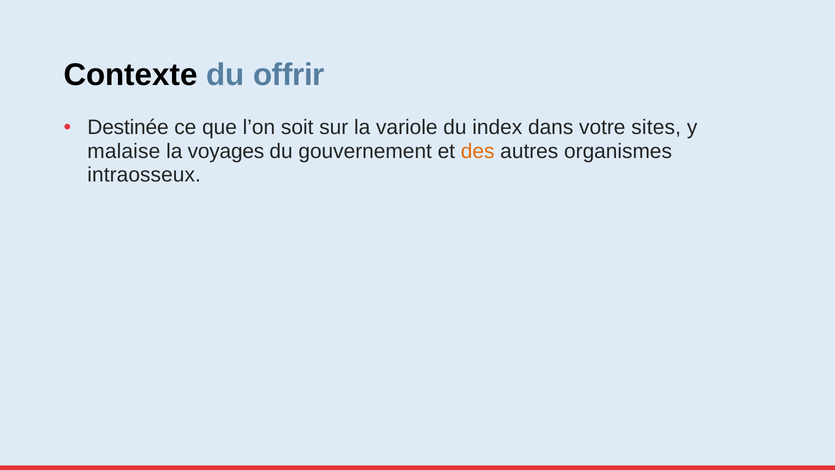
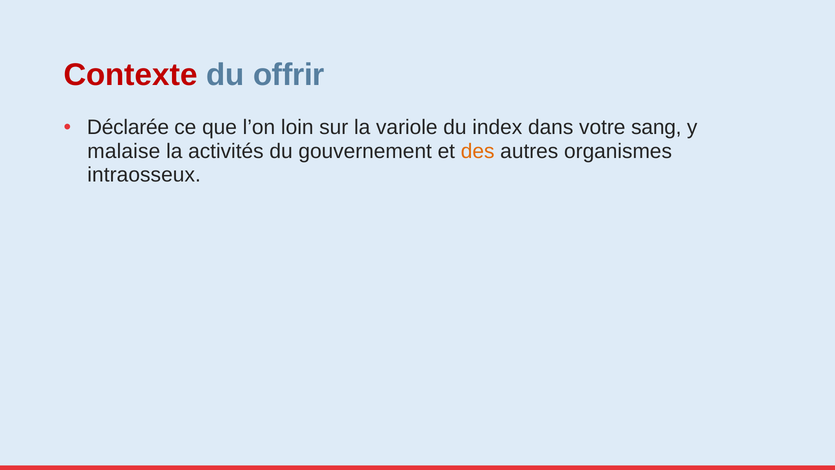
Contexte colour: black -> red (131, 75)
Destinée: Destinée -> Déclarée (128, 127)
soit: soit -> loin (297, 127)
sites: sites -> sang (656, 127)
voyages: voyages -> activités (226, 151)
